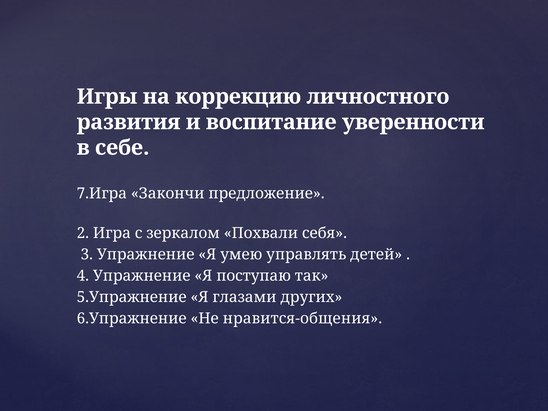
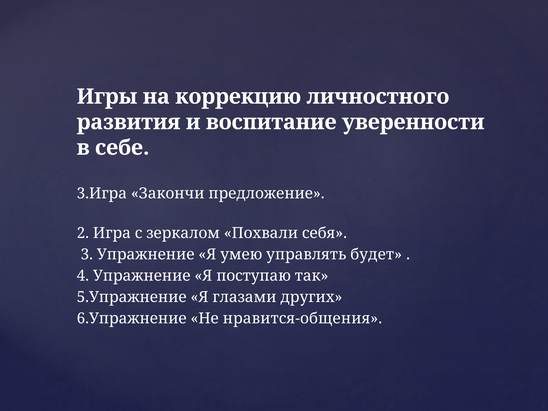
7.Игра: 7.Игра -> 3.Игра (102, 194)
детей: детей -> будет (376, 255)
